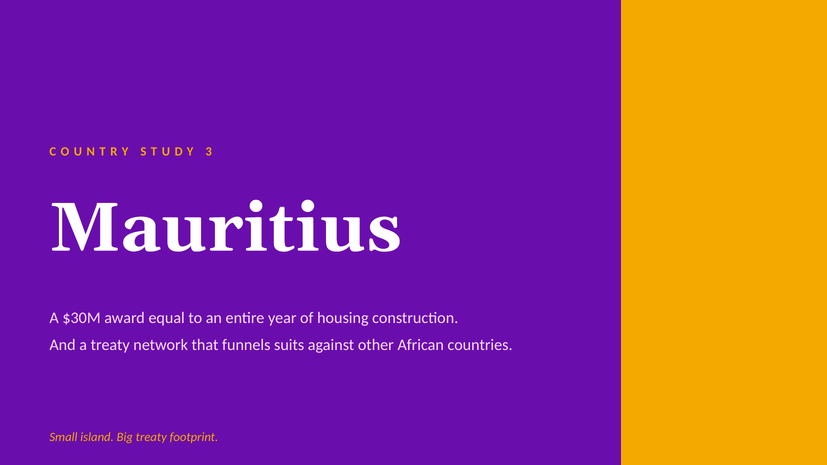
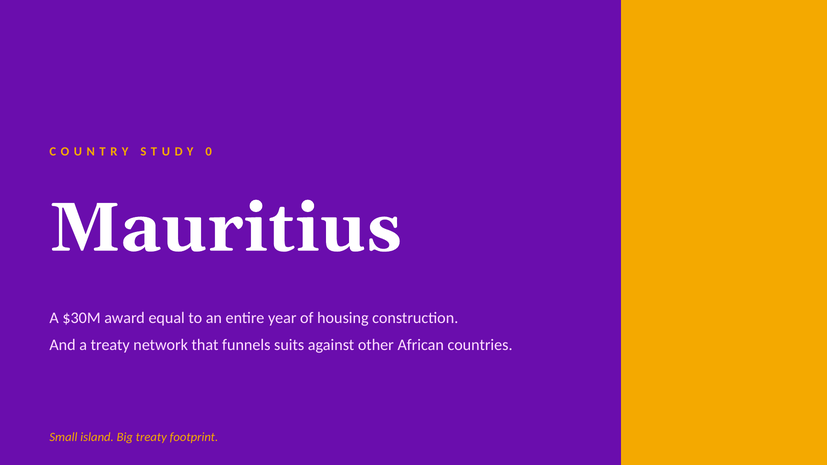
3: 3 -> 0 (209, 152)
